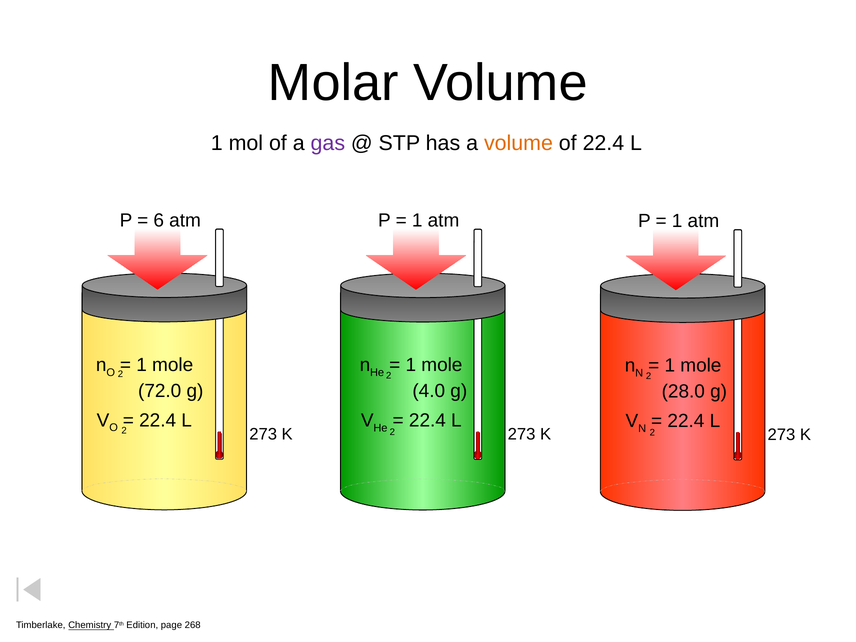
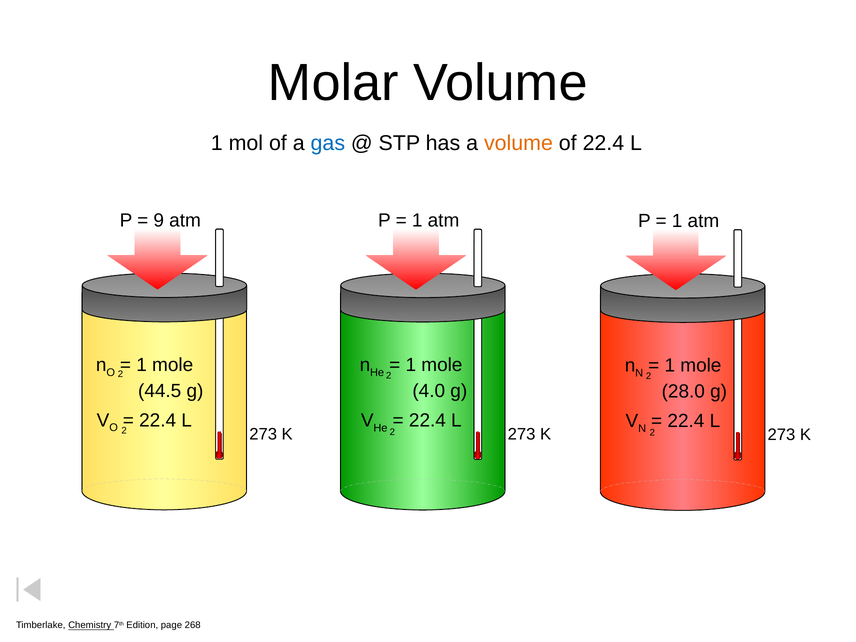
gas colour: purple -> blue (328, 143)
6: 6 -> 9 (159, 220)
72.0: 72.0 -> 44.5 (160, 391)
